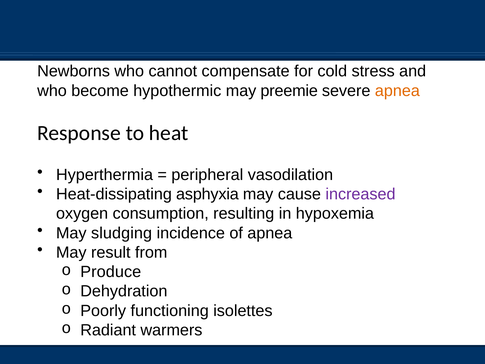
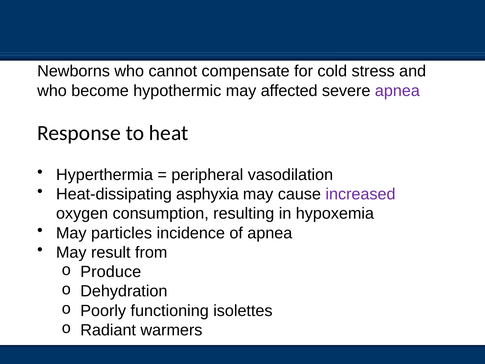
preemie: preemie -> affected (289, 91)
apnea colour: orange -> purple (397, 91)
sludging: sludging -> particles (122, 233)
